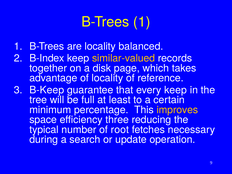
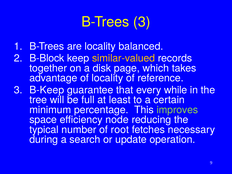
B-Trees 1: 1 -> 3 (142, 22)
B-Index: B-Index -> B-Block (47, 58)
every keep: keep -> while (176, 90)
improves colour: yellow -> light green (177, 110)
three: three -> node (117, 120)
